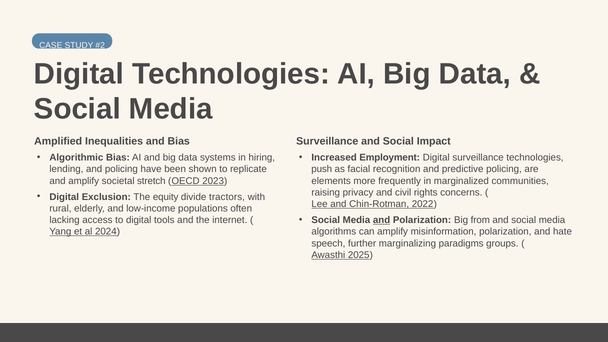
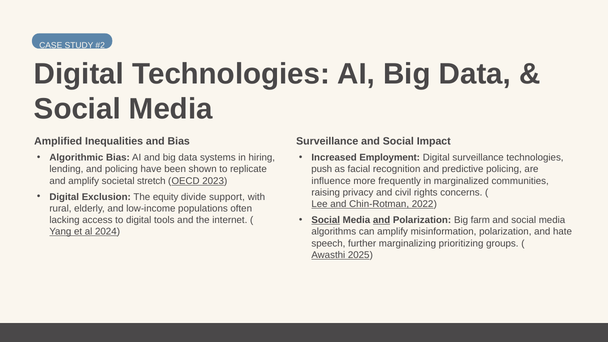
elements: elements -> influence (331, 181)
tractors: tractors -> support (227, 197)
Social underline: none -> present (326, 220)
from: from -> farm (480, 220)
paradigms: paradigms -> prioritizing (461, 243)
